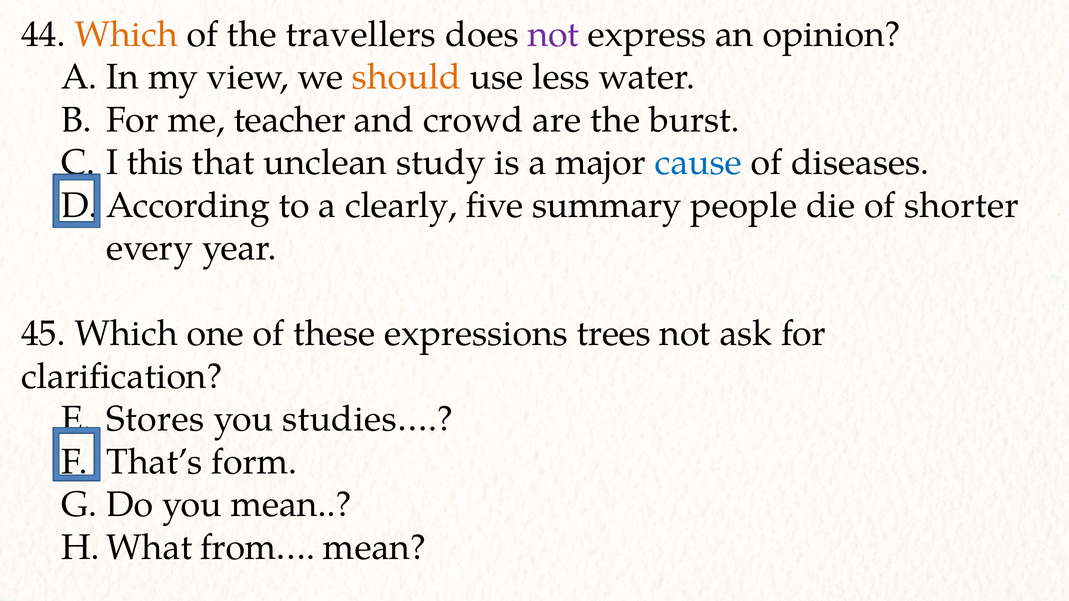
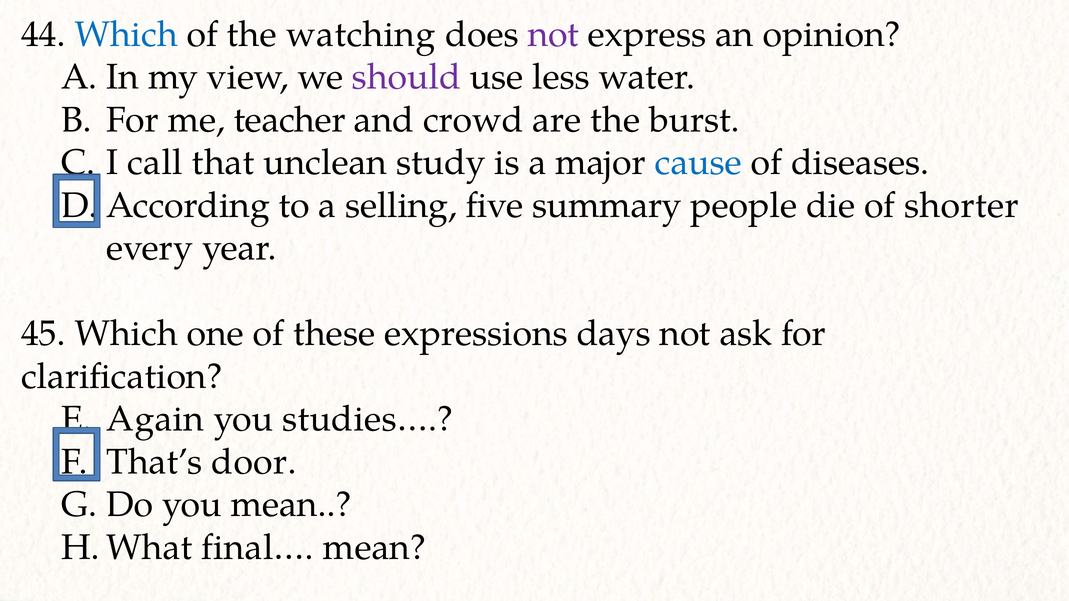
Which colour: orange -> blue (126, 35)
travellers: travellers -> watching (361, 35)
should colour: orange -> purple (406, 77)
this: this -> call (155, 163)
clearly: clearly -> selling (401, 206)
trees: trees -> days (614, 334)
Stores: Stores -> Again (155, 420)
form: form -> door (254, 462)
from…: from… -> final… (257, 548)
